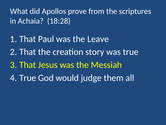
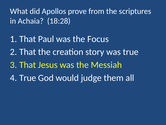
Leave: Leave -> Focus (98, 39)
